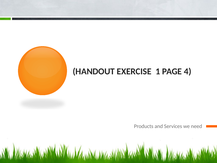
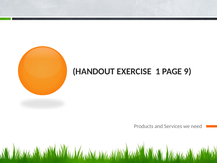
4: 4 -> 9 (188, 71)
